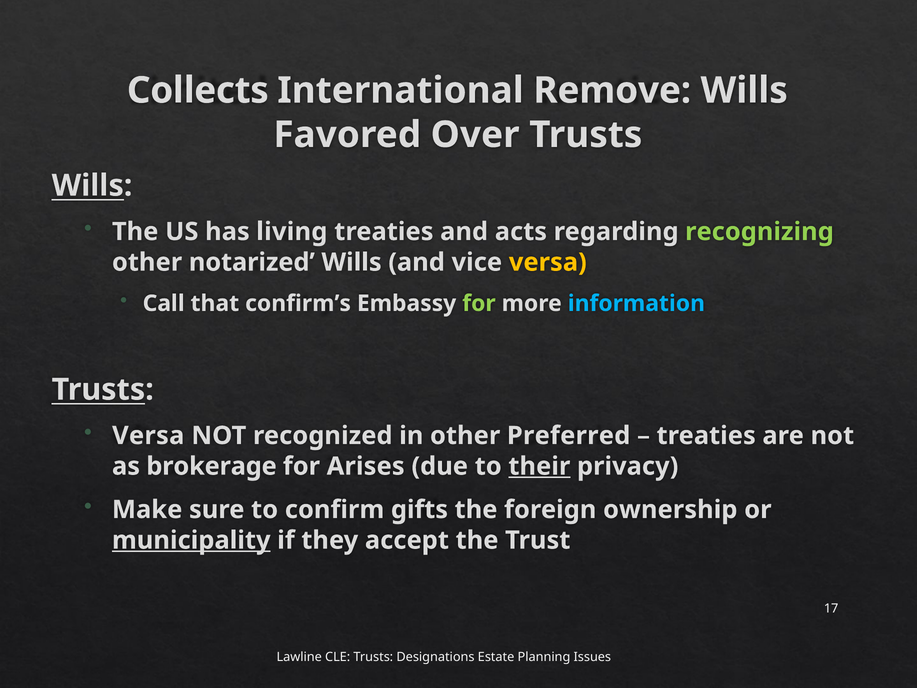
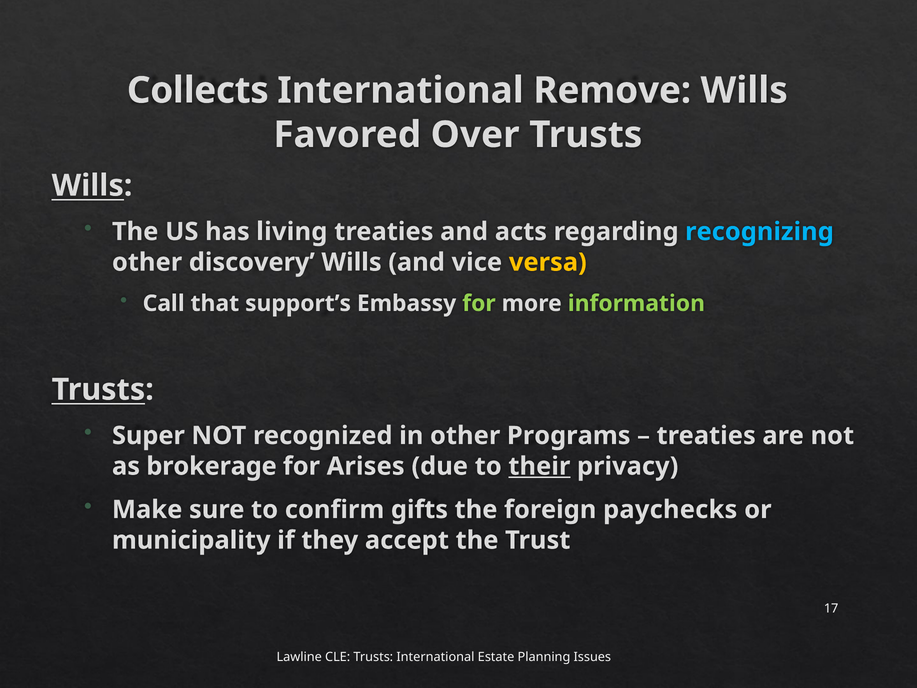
recognizing colour: light green -> light blue (759, 232)
notarized: notarized -> discovery (252, 262)
confirm’s: confirm’s -> support’s (298, 303)
information colour: light blue -> light green (636, 303)
Versa: Versa -> Super (148, 436)
Preferred: Preferred -> Programs (569, 436)
ownership: ownership -> paychecks (670, 509)
municipality underline: present -> none (191, 540)
Trusts Designations: Designations -> International (435, 657)
